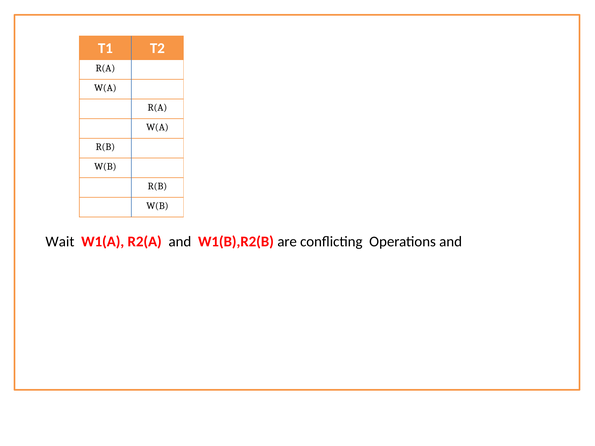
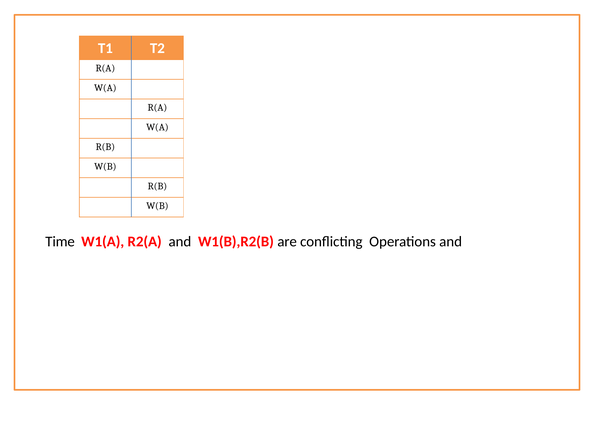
Wait: Wait -> Time (60, 242)
